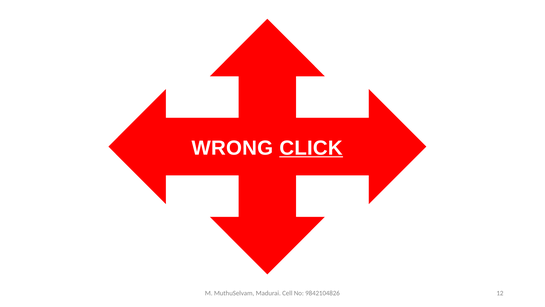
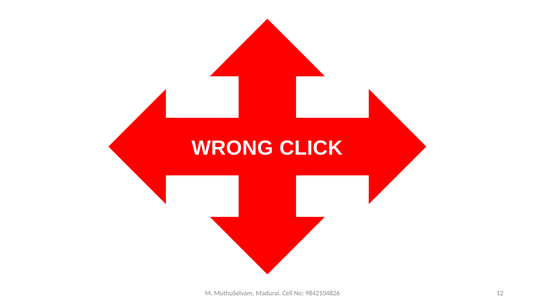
CLICK underline: present -> none (311, 148)
